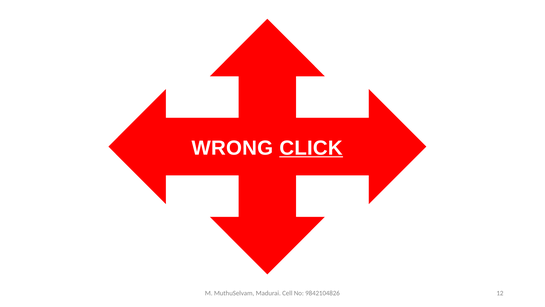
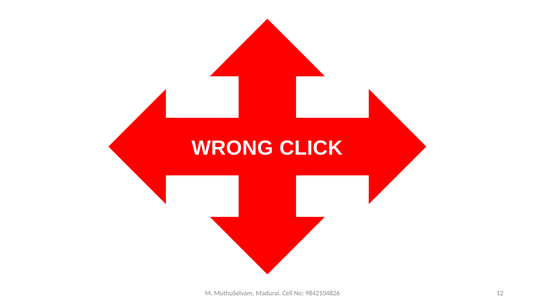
CLICK underline: present -> none (311, 148)
